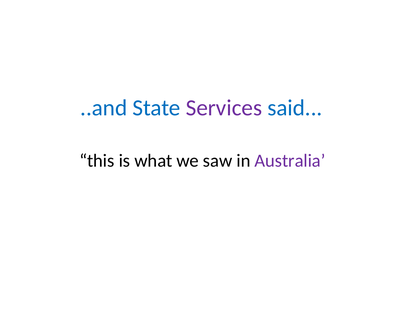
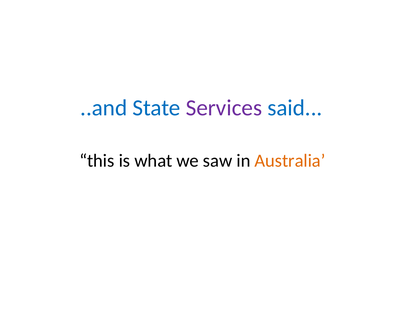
Australia colour: purple -> orange (290, 161)
